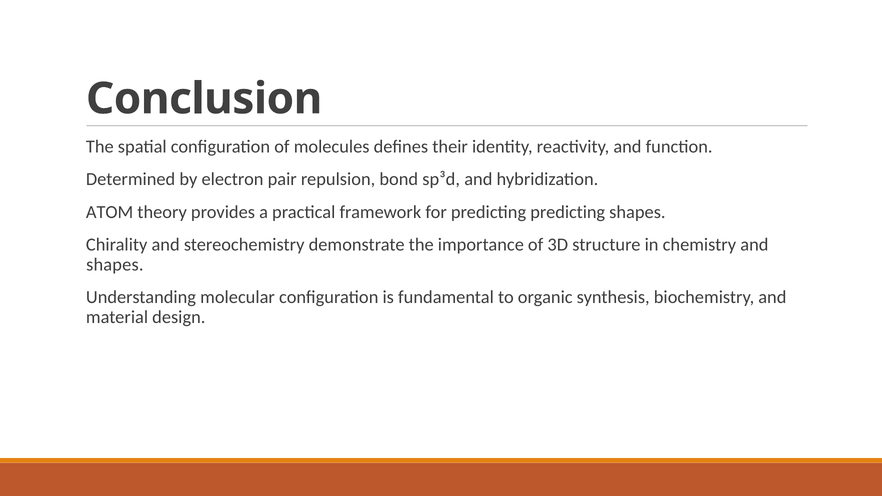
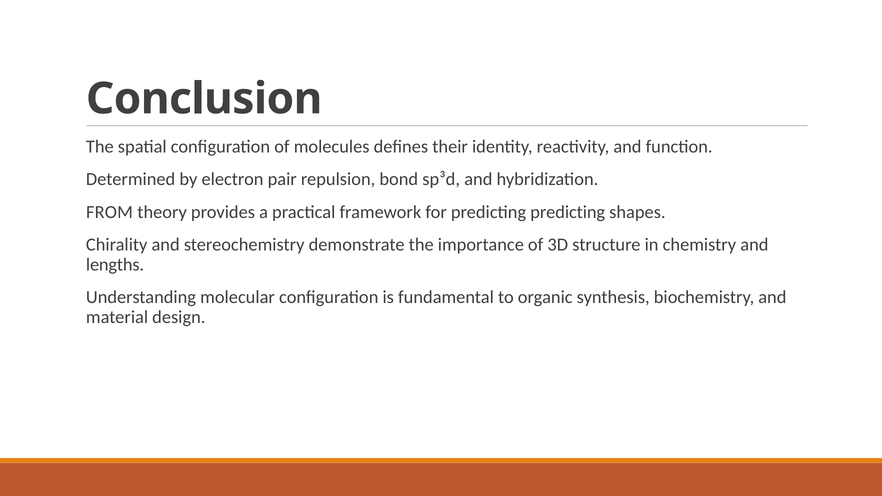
ATOM: ATOM -> FROM (110, 212)
shapes: shapes -> lengths (115, 265)
